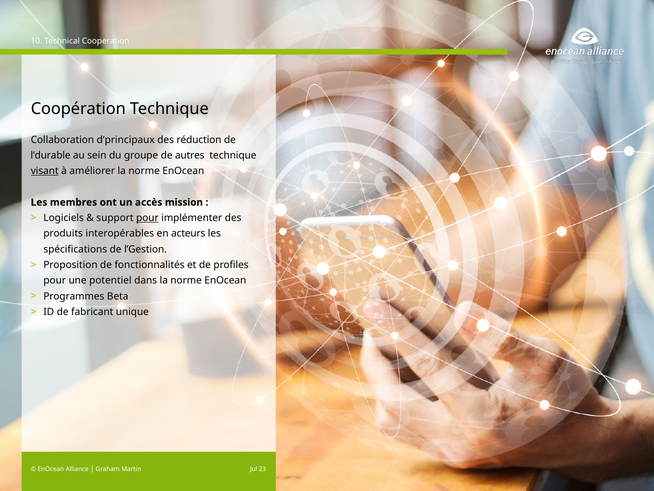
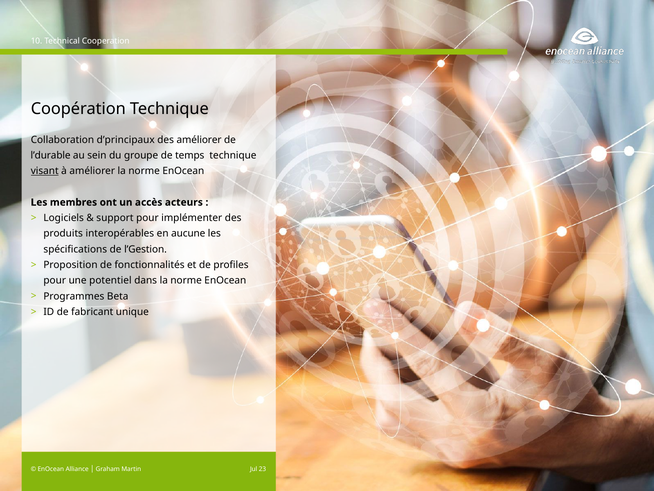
des réduction: réduction -> améliorer (199, 140)
autres: autres -> temps (190, 155)
mission: mission -> acteurs (184, 202)
pour underline: present -> none (147, 218)
acteurs: acteurs -> aucune (188, 233)
